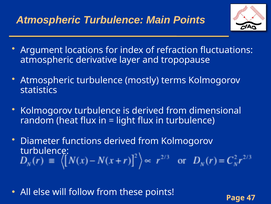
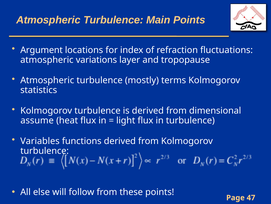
derivative: derivative -> variations (96, 60)
random: random -> assume (37, 120)
Diameter: Diameter -> Variables (40, 141)
